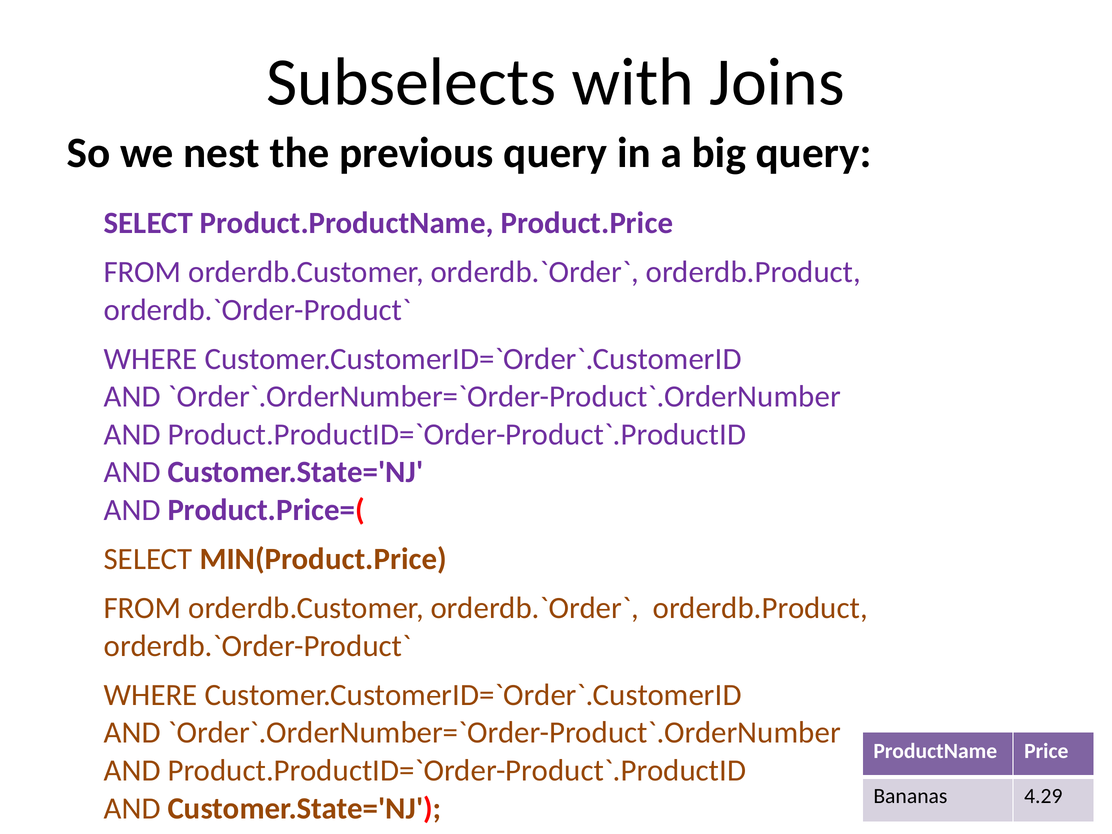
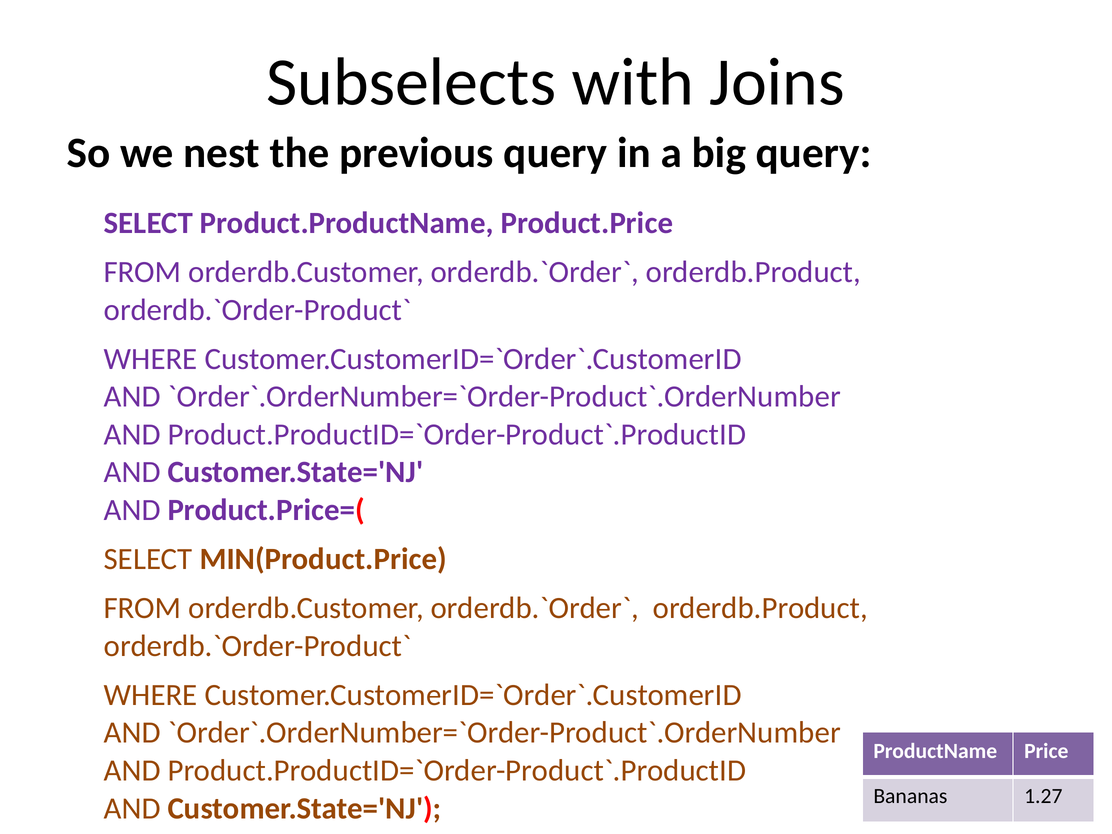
4.29: 4.29 -> 1.27 (1043, 796)
